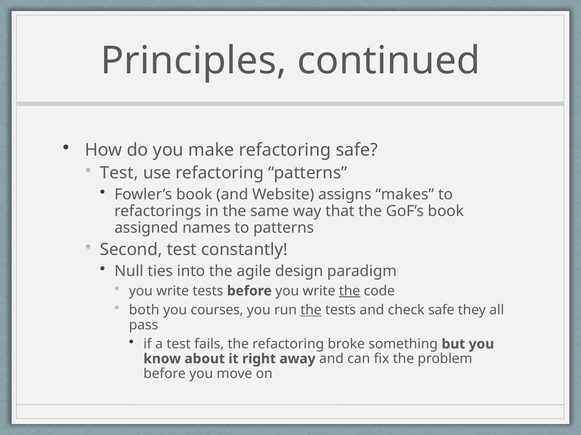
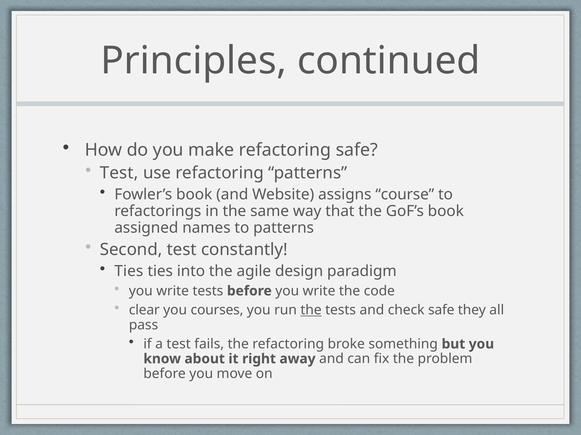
makes: makes -> course (405, 195)
Null: Null -> Ties (129, 272)
the underline: present -> none (350, 291)
both: both -> clear (144, 311)
